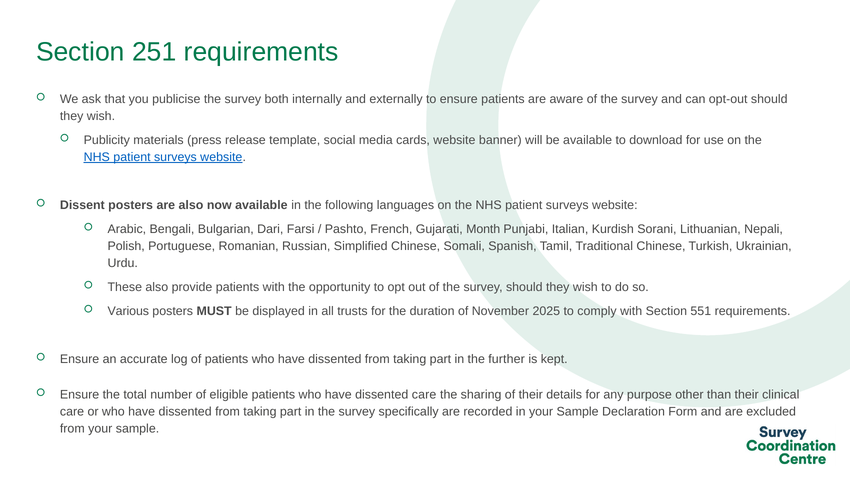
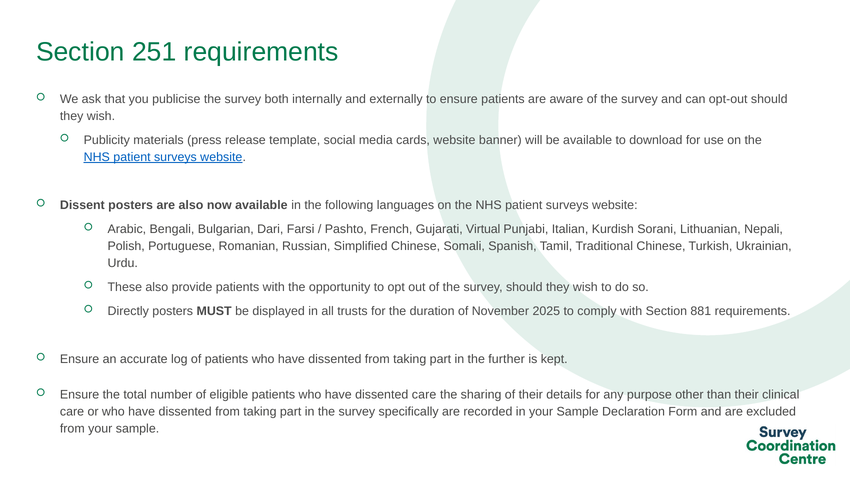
Month: Month -> Virtual (483, 229)
Various: Various -> Directly (128, 311)
551: 551 -> 881 (701, 311)
